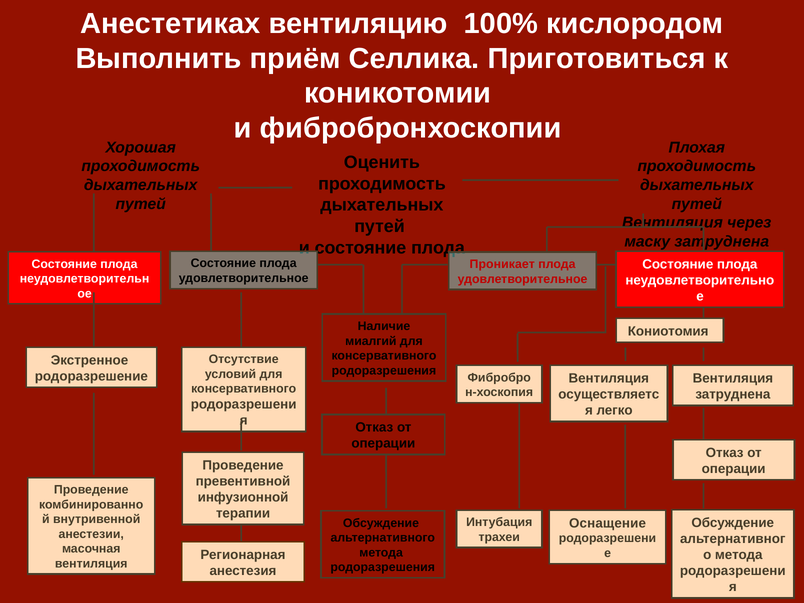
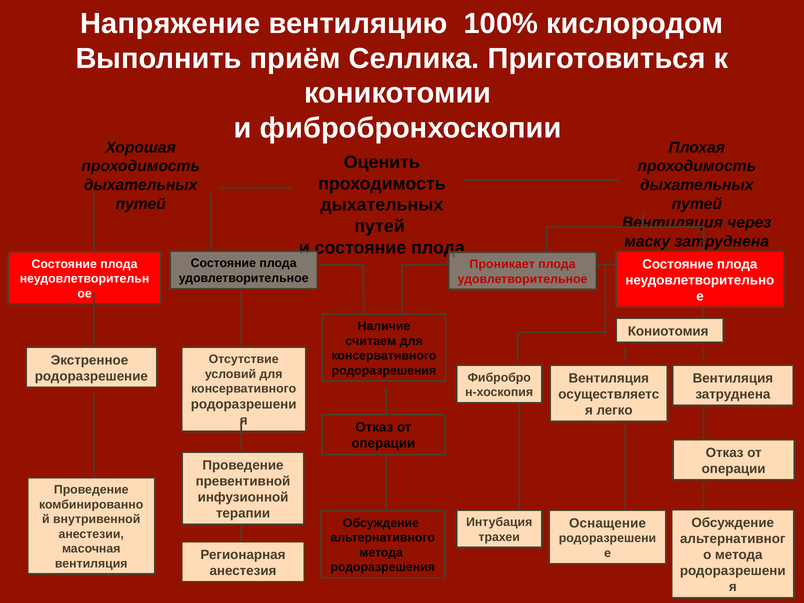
Анестетиках: Анестетиках -> Напряжение (170, 24)
миалгий: миалгий -> считаем (371, 341)
